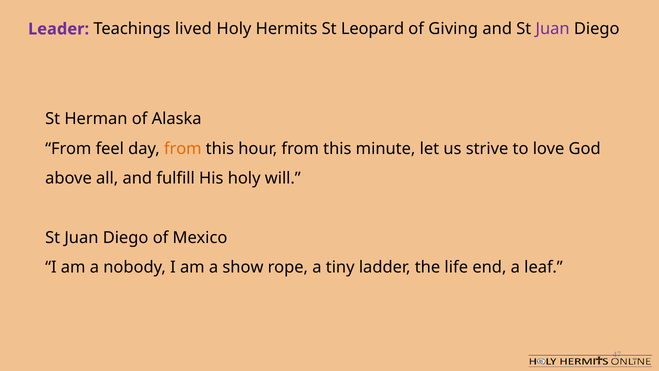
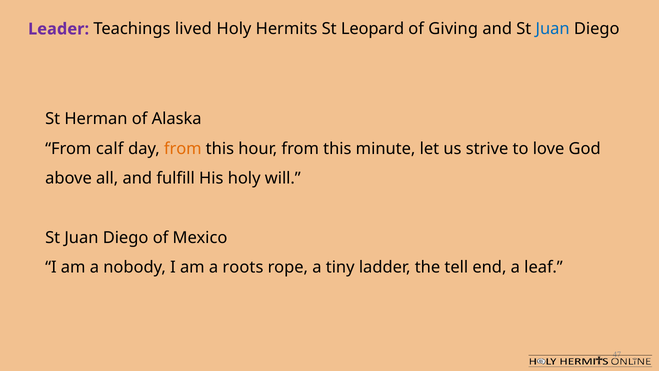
Juan colour: purple -> blue (553, 29)
feel: feel -> calf (110, 149)
show: show -> roots (243, 267)
life: life -> tell (456, 267)
